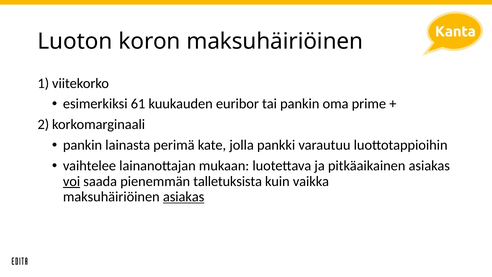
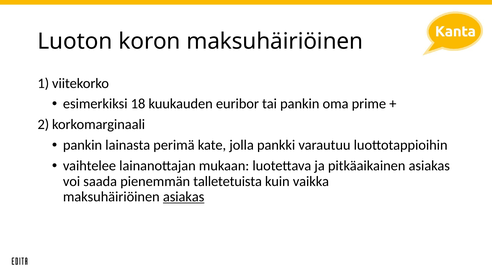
61: 61 -> 18 (138, 104)
voi underline: present -> none (72, 181)
talletuksista: talletuksista -> talletetuista (228, 181)
